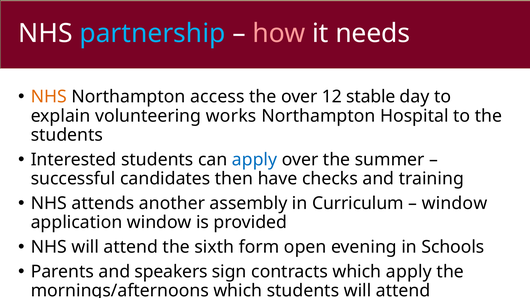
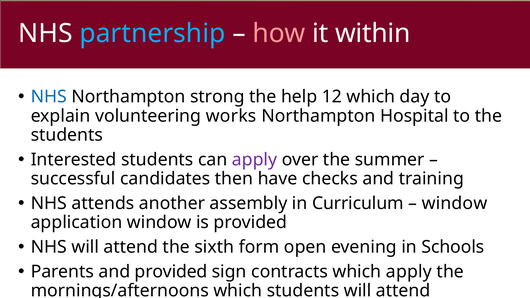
needs: needs -> within (373, 33)
NHS colour: orange -> blue (49, 97)
access: access -> strong (217, 97)
the over: over -> help (299, 97)
12 stable: stable -> which (371, 97)
apply colour: blue -> purple (255, 160)
and speakers: speakers -> provided (171, 272)
